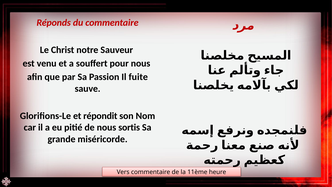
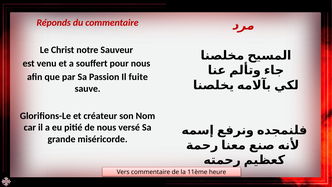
répondit: répondit -> créateur (100, 116)
sortis: sortis -> versé (129, 127)
